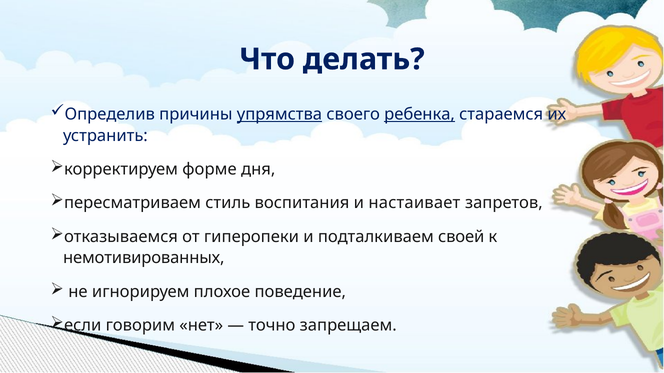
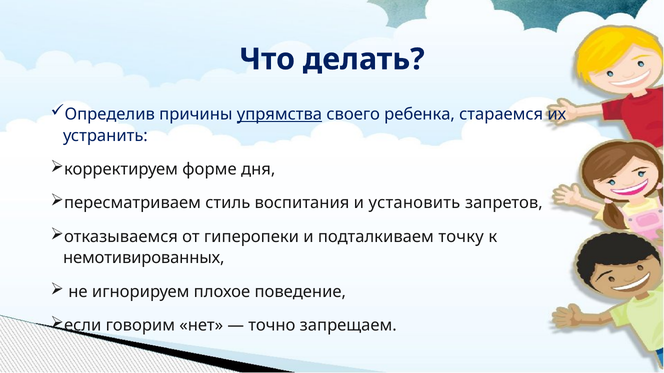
ребенка underline: present -> none (420, 114)
настаивает: настаивает -> установить (414, 203)
своей: своей -> точку (461, 237)
